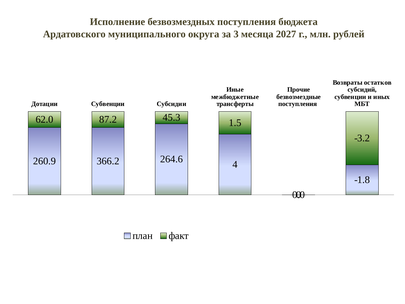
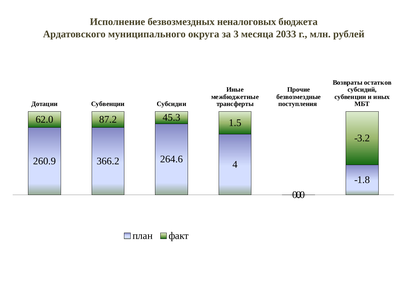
безвозмездных поступления: поступления -> неналоговых (247, 22)
2027: 2027 -> 2033 (286, 34)
